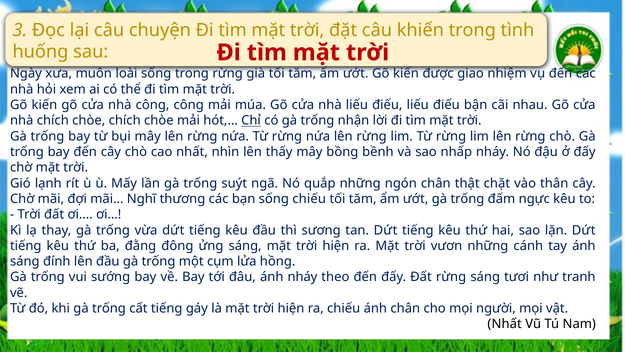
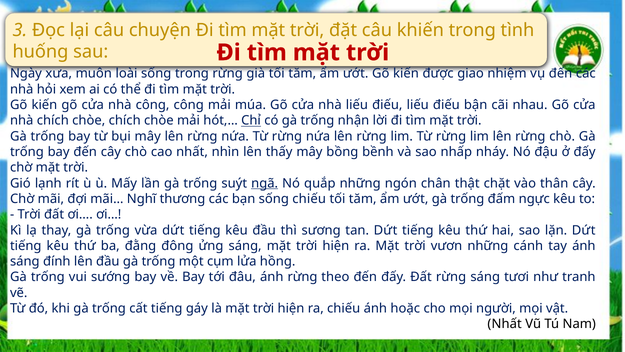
ngã underline: none -> present (265, 183)
ánh nháy: nháy -> rừng (302, 277)
ánh chân: chân -> hoặc (405, 308)
